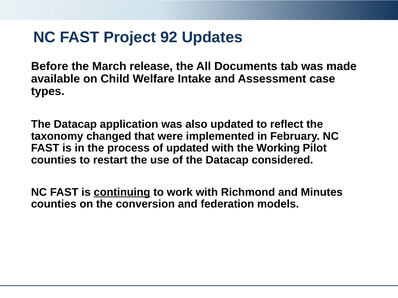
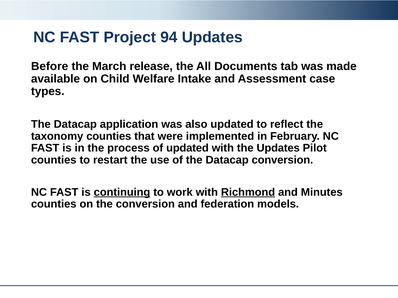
92: 92 -> 94 (169, 37)
taxonomy changed: changed -> counties (109, 136)
the Working: Working -> Updates (278, 148)
Datacap considered: considered -> conversion (282, 160)
Richmond underline: none -> present (248, 192)
